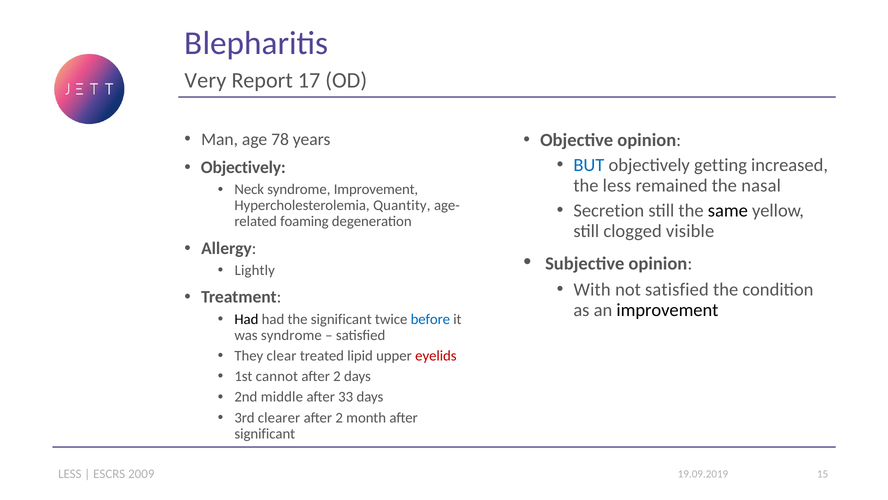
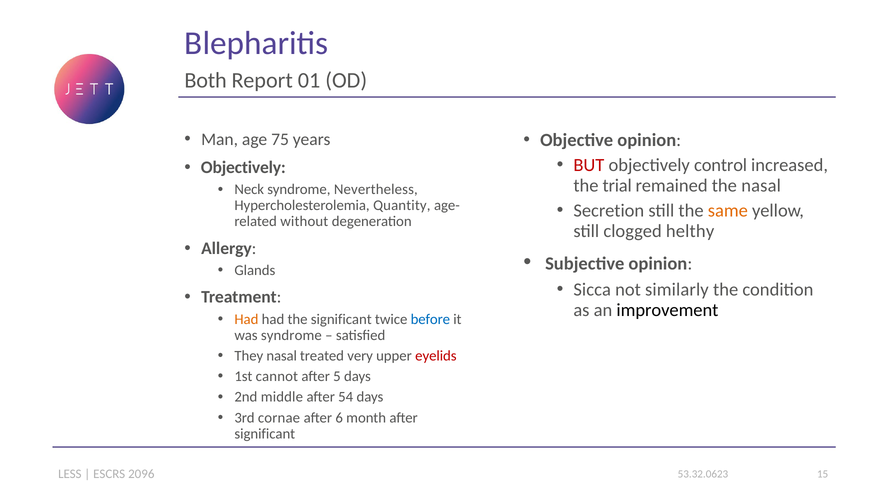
Very: Very -> Both (206, 80)
17: 17 -> 01 (309, 80)
78: 78 -> 75 (280, 139)
BUT colour: blue -> red (589, 165)
getting: getting -> control (721, 165)
the less: less -> trial (617, 185)
syndrome Improvement: Improvement -> Nevertheless (376, 189)
same colour: black -> orange (728, 210)
foaming: foaming -> without (304, 221)
visible: visible -> helthy (690, 231)
Lightly: Lightly -> Glands (255, 270)
With: With -> Sicca (592, 289)
not satisfied: satisfied -> similarly (677, 289)
Had colour: black -> orange (246, 319)
They clear: clear -> nasal (282, 356)
lipid: lipid -> very (360, 356)
2: 2 -> 5 (337, 376)
33: 33 -> 54 (346, 397)
clearer: clearer -> cornae (279, 417)
2: 2 -> 6 (339, 417)
2009: 2009 -> 2096 (141, 474)
19.09.2019: 19.09.2019 -> 53.32.0623 (703, 473)
